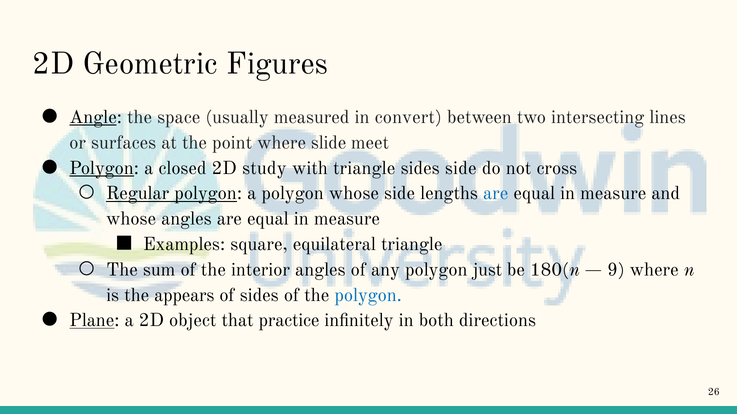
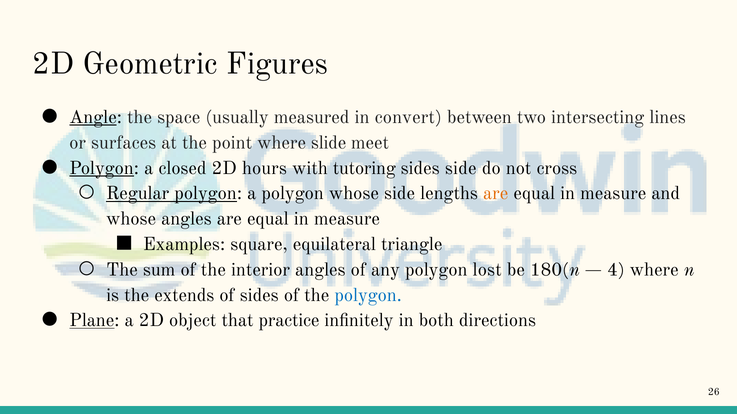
study: study -> hours (264, 168)
with triangle: triangle -> tutoring (364, 168)
are colour: blue -> orange (496, 194)
just: just -> lost (487, 270)
9: 9 -> 4 (616, 270)
appears: appears -> extends (184, 295)
